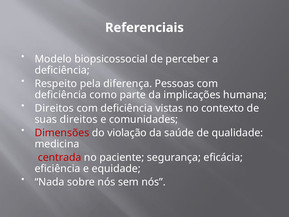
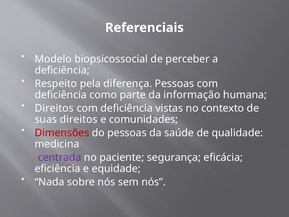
implicações: implicações -> informação (192, 95)
do violação: violação -> pessoas (127, 133)
centrada colour: red -> purple (60, 157)
